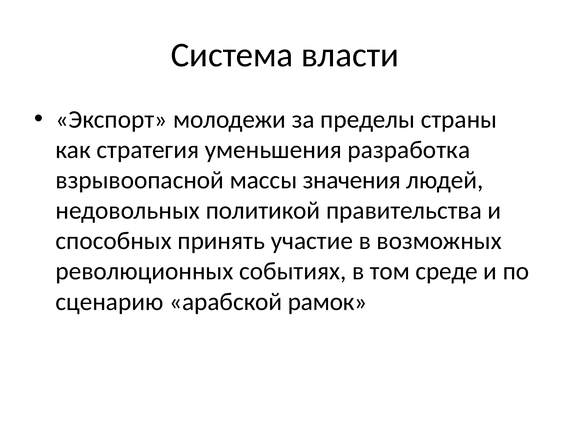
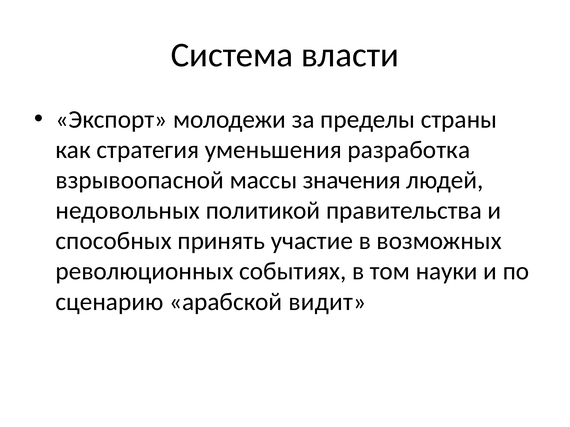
среде: среде -> науки (447, 272)
рамок: рамок -> видит (327, 302)
